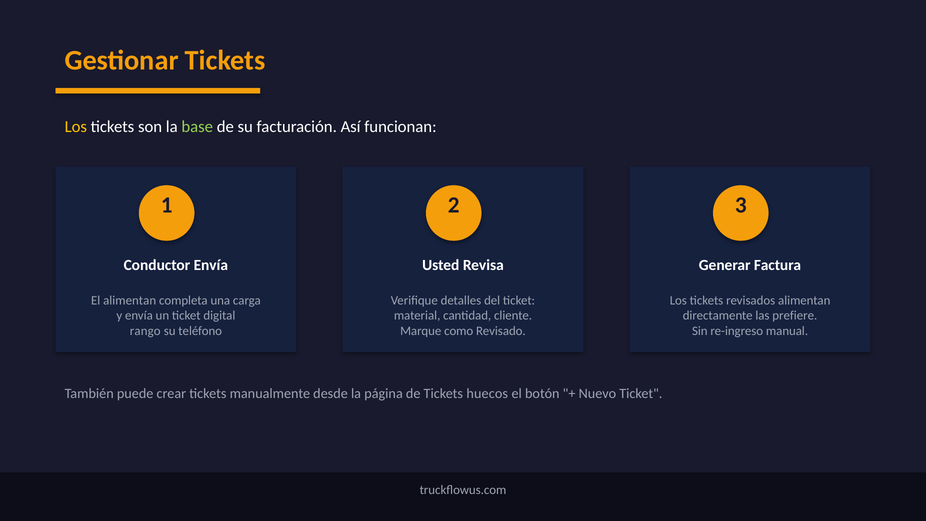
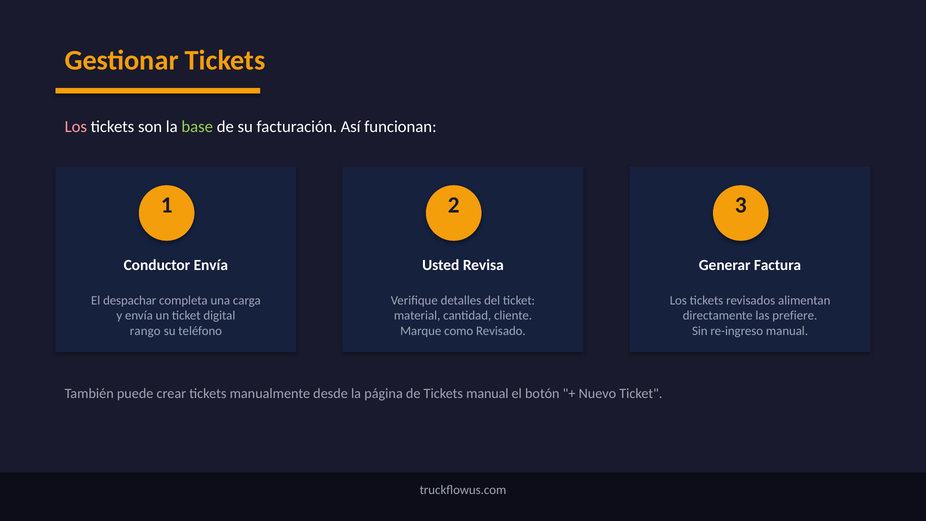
Los colour: yellow -> pink (76, 127)
El alimentan: alimentan -> despachar (130, 300)
Tickets huecos: huecos -> manual (487, 394)
